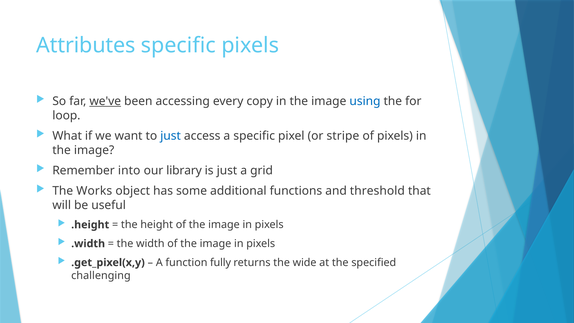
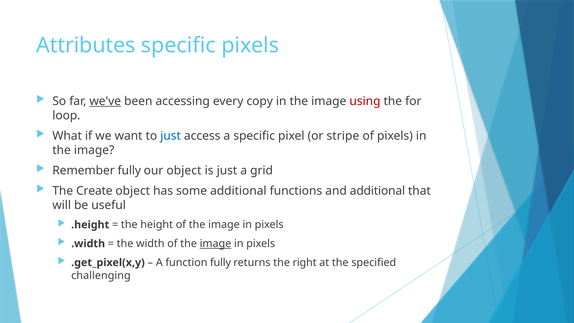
using colour: blue -> red (365, 101)
Remember into: into -> fully (129, 170)
our library: library -> object (184, 170)
Works: Works -> Create (94, 191)
and threshold: threshold -> additional (377, 191)
image underline: none -> present (215, 244)
wide: wide -> right (305, 262)
